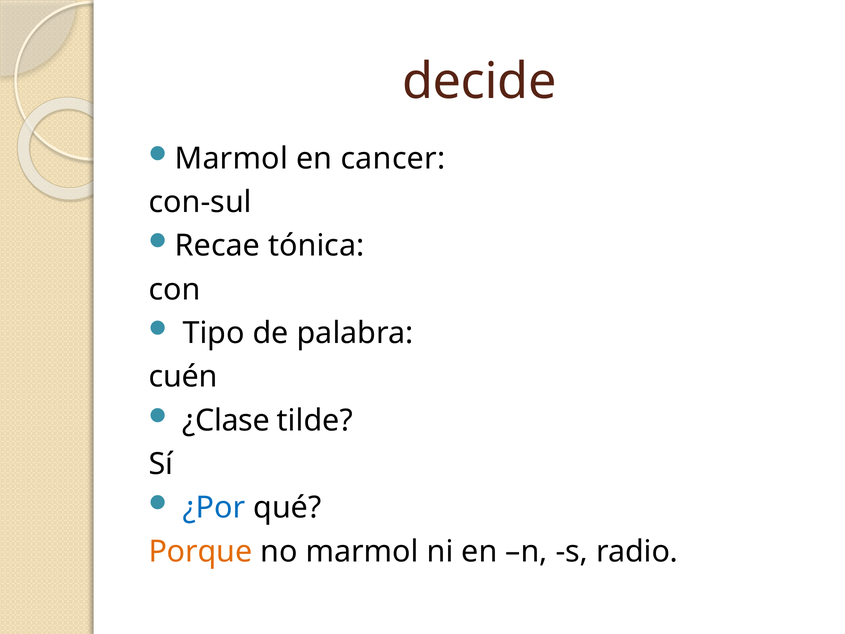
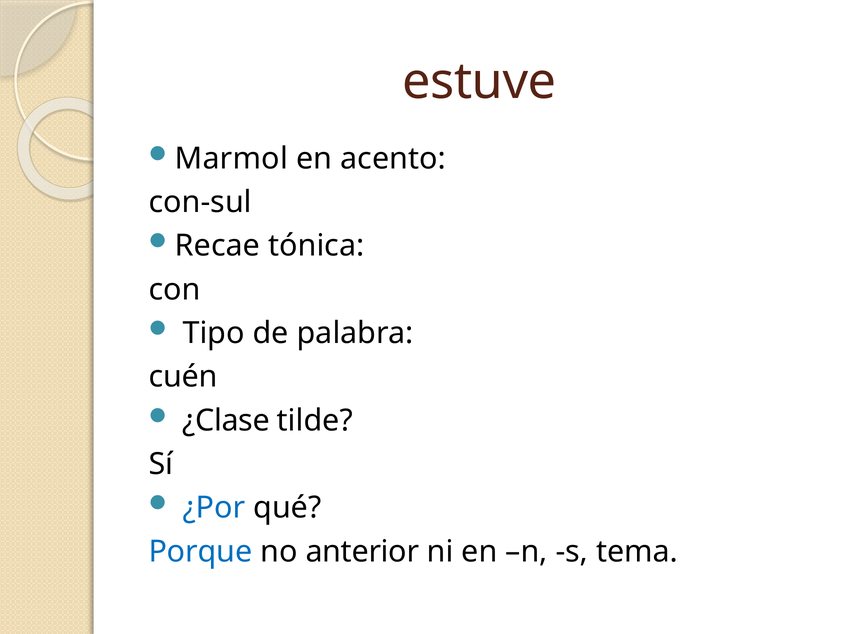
decide: decide -> estuve (479, 82)
cancer: cancer -> acento (393, 158)
Porque colour: orange -> blue (201, 551)
no marmol: marmol -> anterior (362, 551)
radio: radio -> tema (637, 551)
